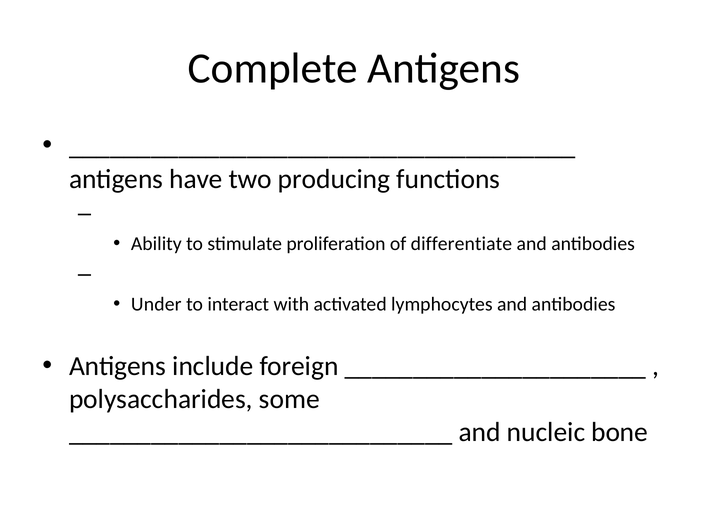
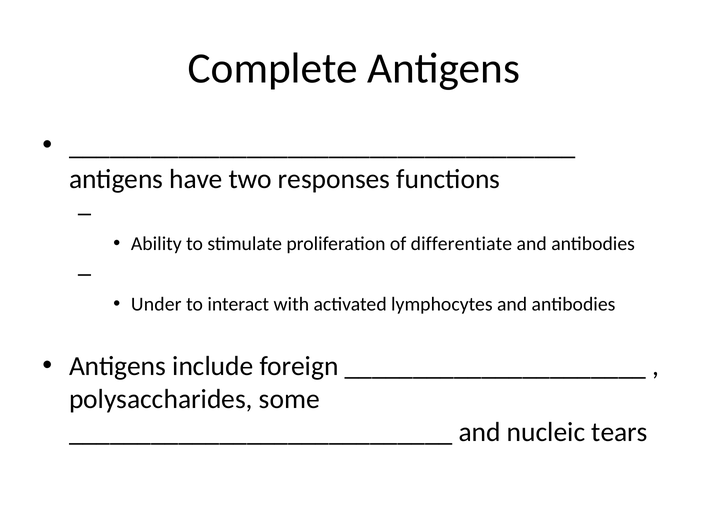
producing: producing -> responses (334, 179)
bone: bone -> tears (620, 432)
